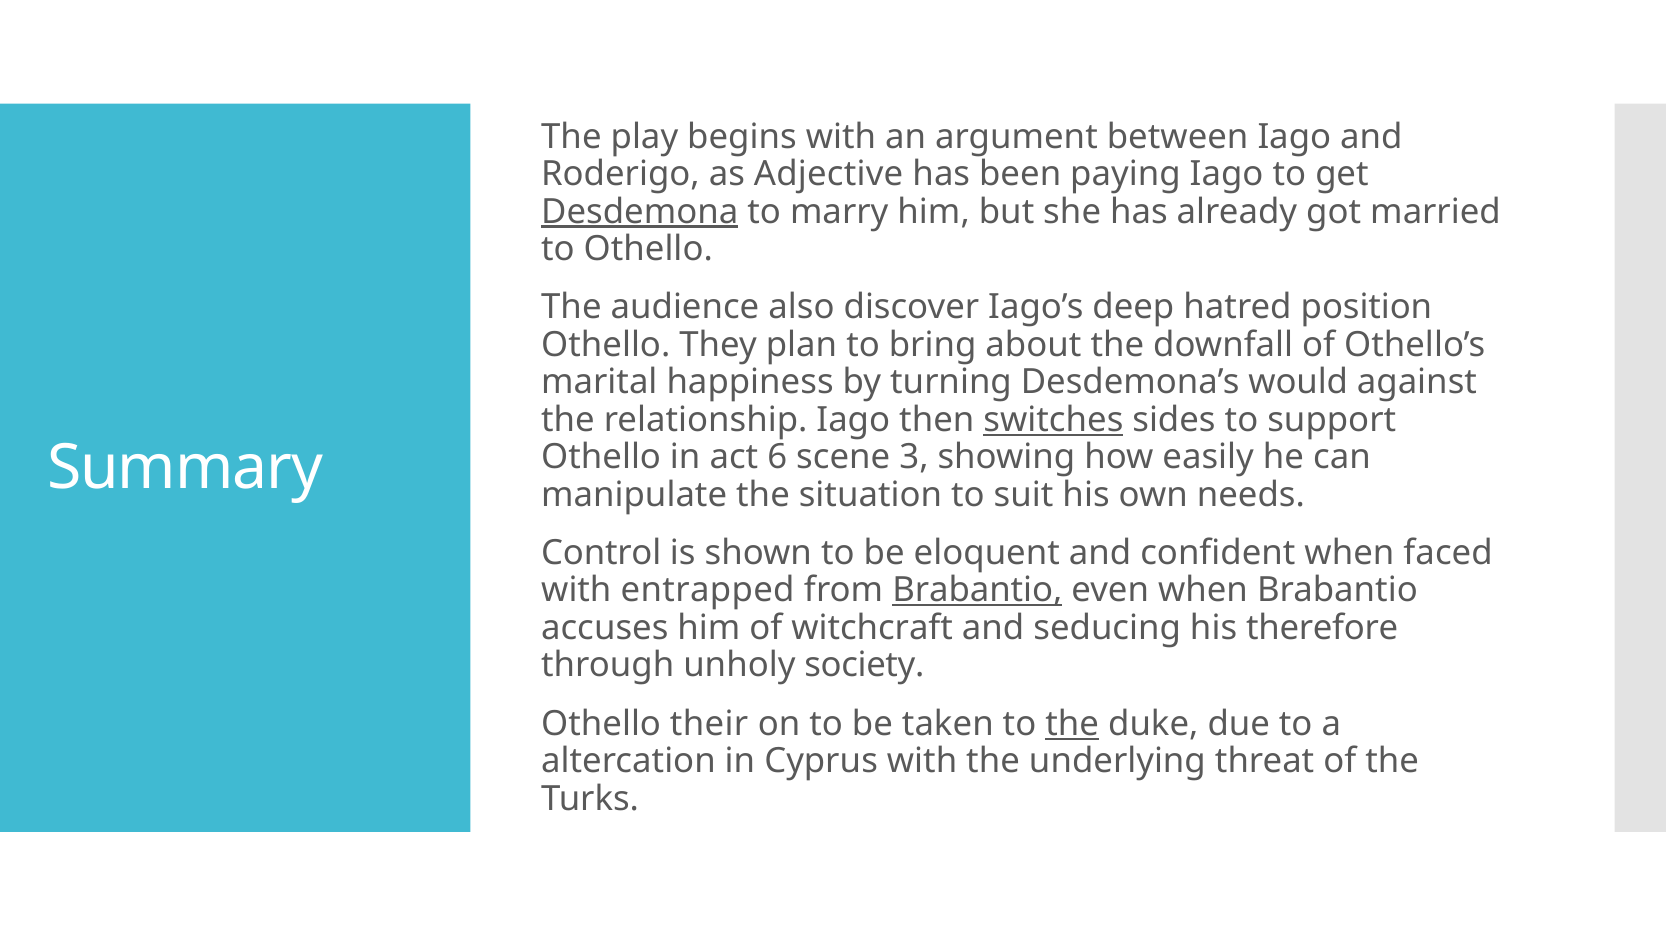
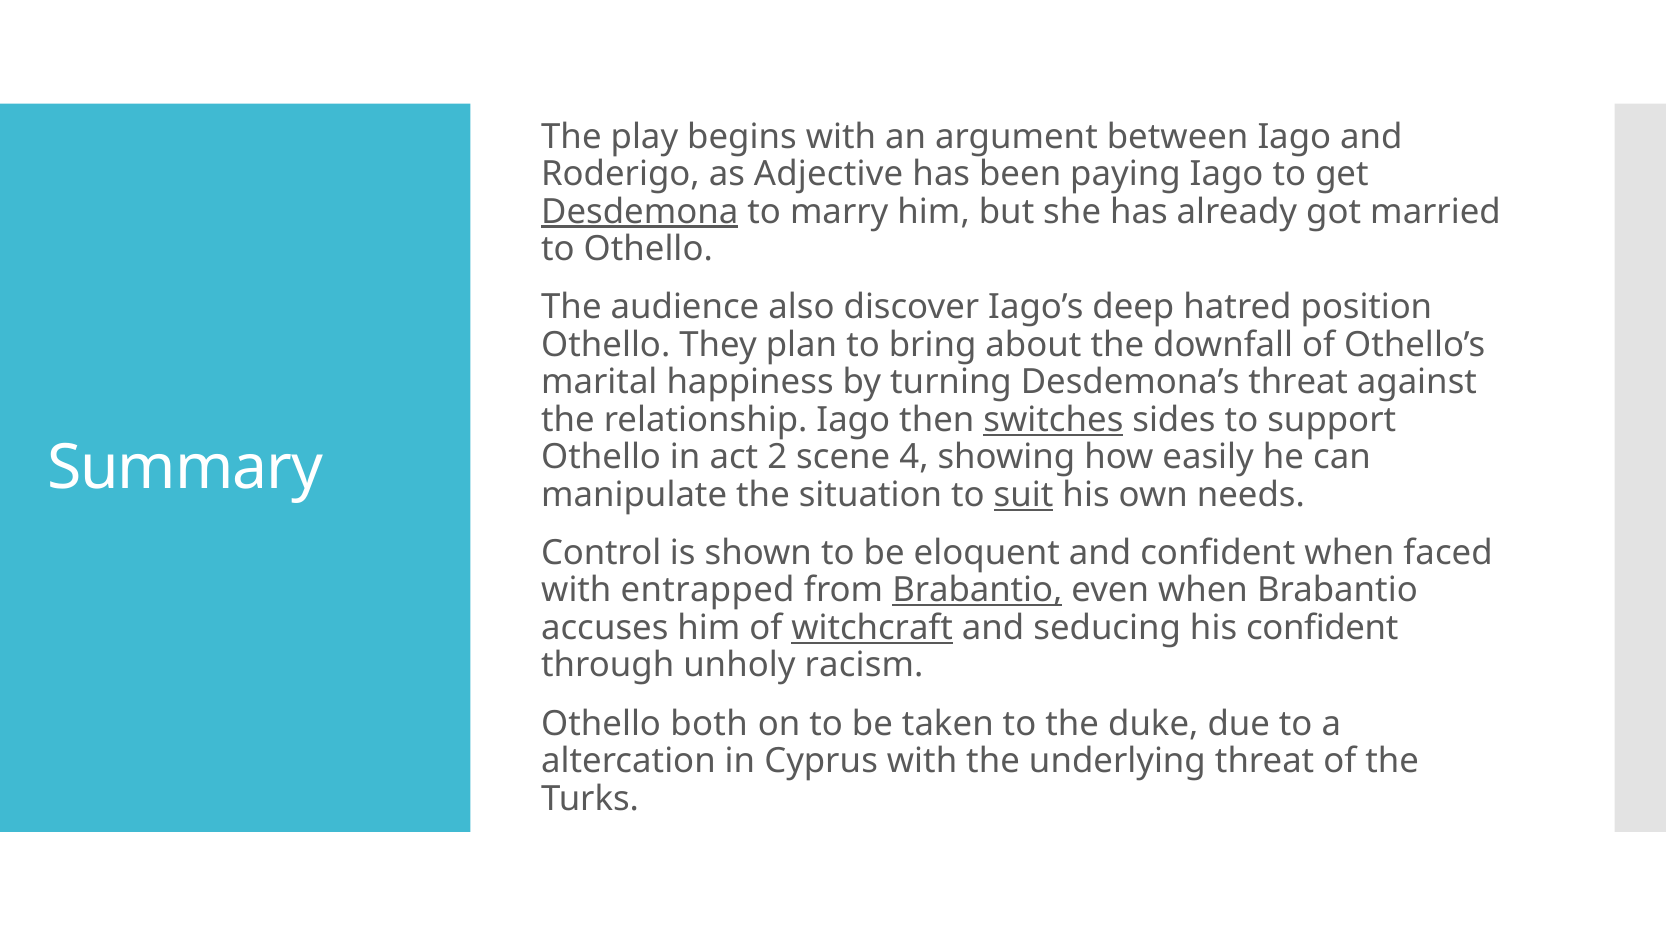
Desdemona’s would: would -> threat (1298, 382)
6: 6 -> 2 (777, 457)
3: 3 -> 4 (914, 457)
suit underline: none -> present (1024, 495)
witchcraft underline: none -> present (872, 628)
his therefore: therefore -> confident (1322, 628)
society: society -> racism (864, 666)
their: their -> both (709, 724)
the underline: present -> none (1072, 724)
